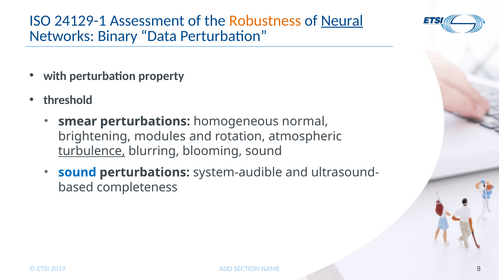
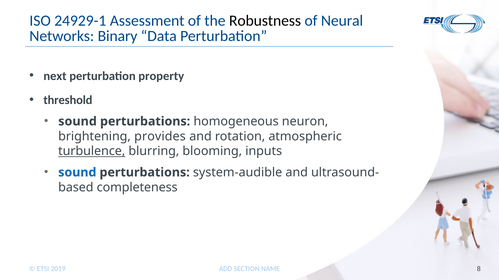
24129-1: 24129-1 -> 24929-1 (80, 21)
Robustness colour: orange -> black (265, 21)
Neural underline: present -> none (342, 21)
with: with -> next (55, 76)
smear: smear -> sound (77, 122)
normal: normal -> neuron (305, 122)
modules: modules -> provides (160, 137)
blooming sound: sound -> inputs (264, 152)
